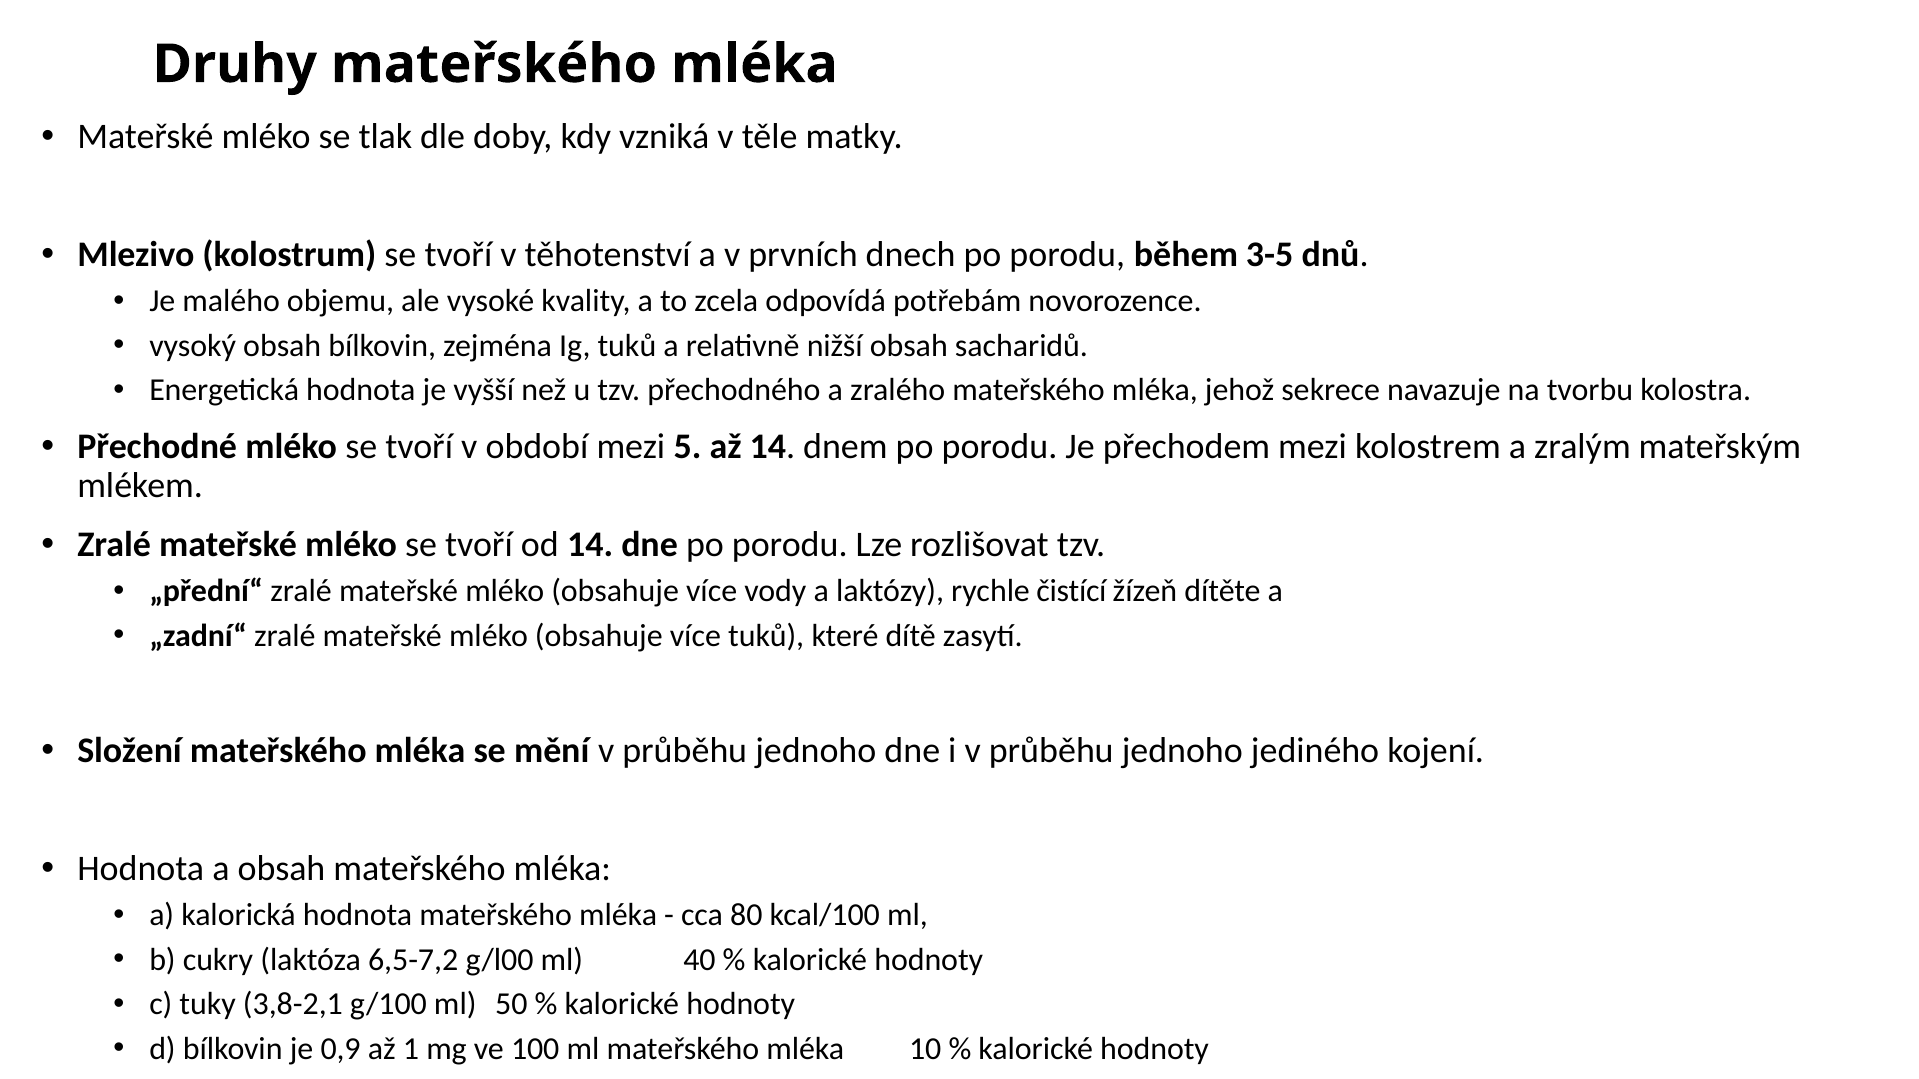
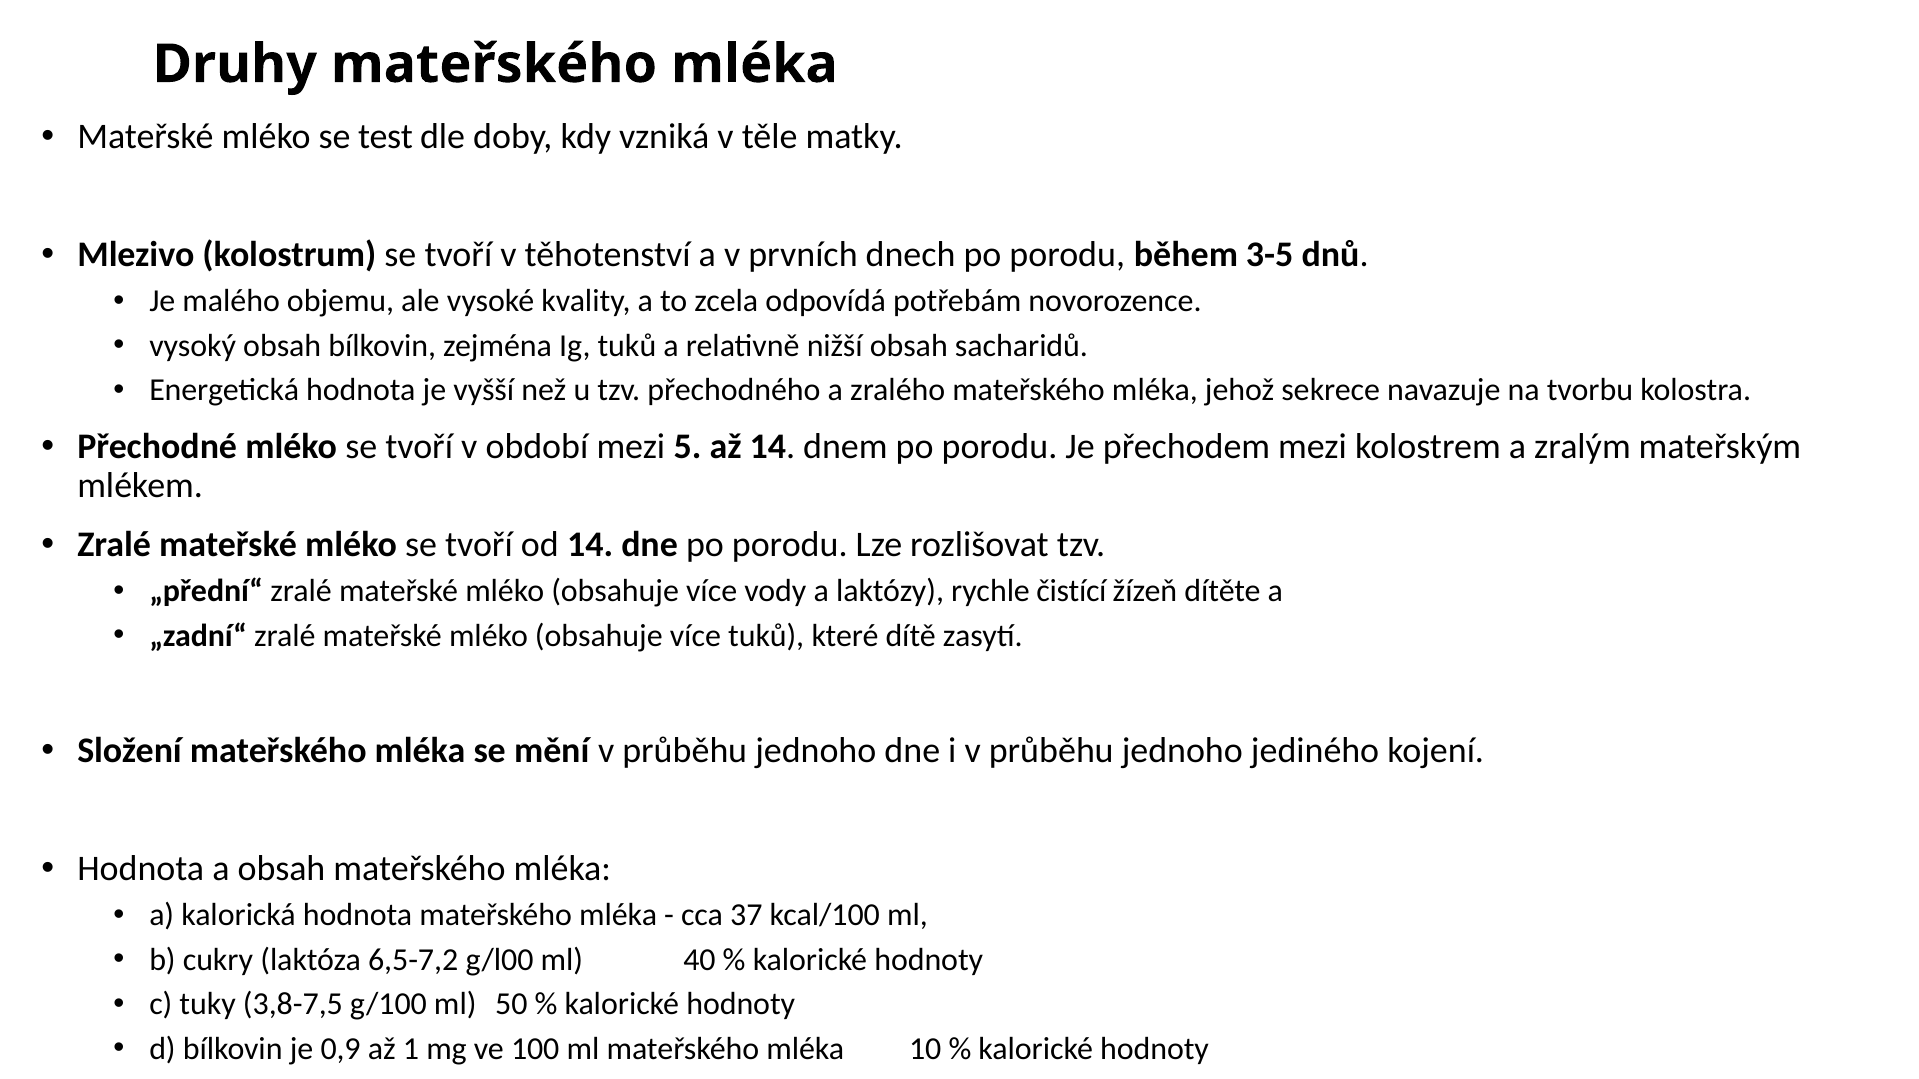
tlak: tlak -> test (386, 137)
80: 80 -> 37 (746, 916)
3,8-2,1: 3,8-2,1 -> 3,8-7,5 (293, 1005)
